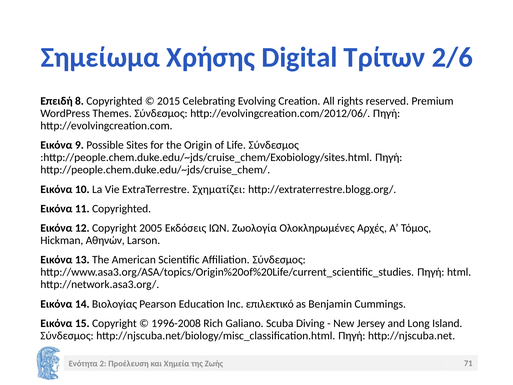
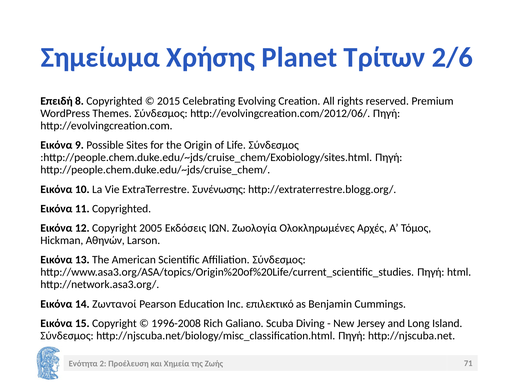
Digital: Digital -> Planet (299, 57)
Σχηματίζει: Σχηματίζει -> Συνένωσης (219, 189)
Βιολογίας: Βιολογίας -> Ζωντανοί (114, 304)
